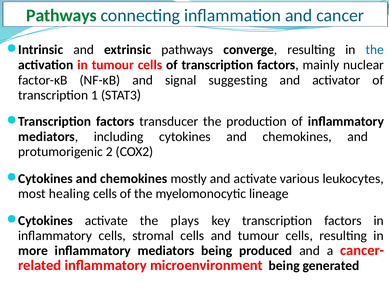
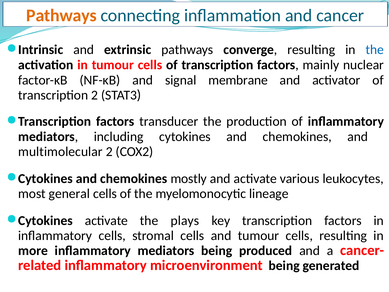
Pathways colour: green -> orange (61, 15)
suggesting: suggesting -> membrane (238, 80)
transcription 1: 1 -> 2 (95, 95)
protumorigenic: protumorigenic -> multimolecular (60, 152)
healing: healing -> general (69, 194)
